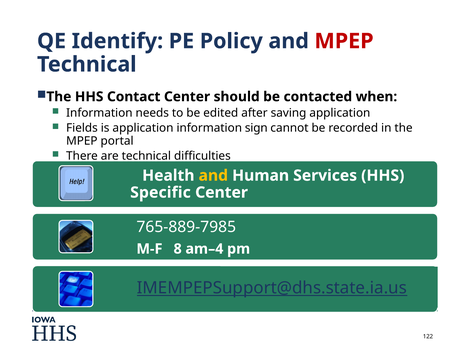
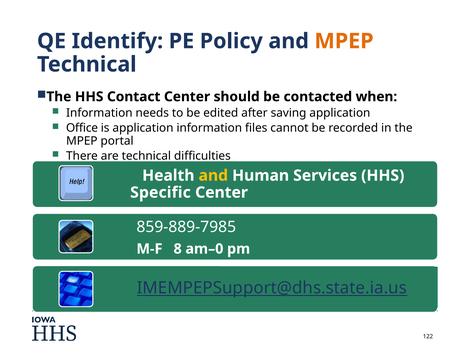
MPEP colour: red -> orange (344, 41)
Fields: Fields -> Office (82, 128)
sign: sign -> files (256, 128)
765-889-7985: 765-889-7985 -> 859-889-7985 (186, 227)
am–4: am–4 -> am–0 (204, 248)
